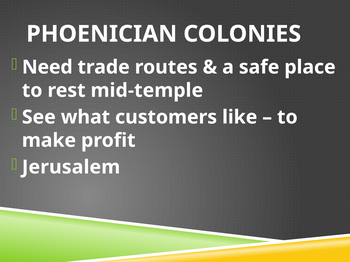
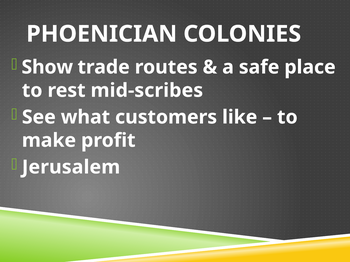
Need: Need -> Show (47, 67)
mid-temple: mid-temple -> mid-scribes (147, 91)
